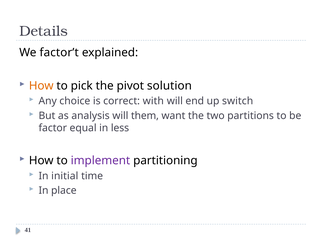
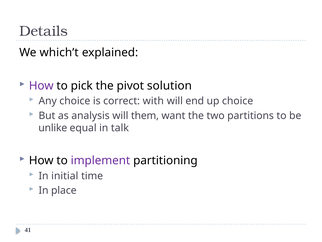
factor’t: factor’t -> which’t (59, 52)
How colour: orange -> purple (41, 86)
up switch: switch -> choice (238, 101)
factor: factor -> unlike (53, 128)
less: less -> talk (120, 128)
